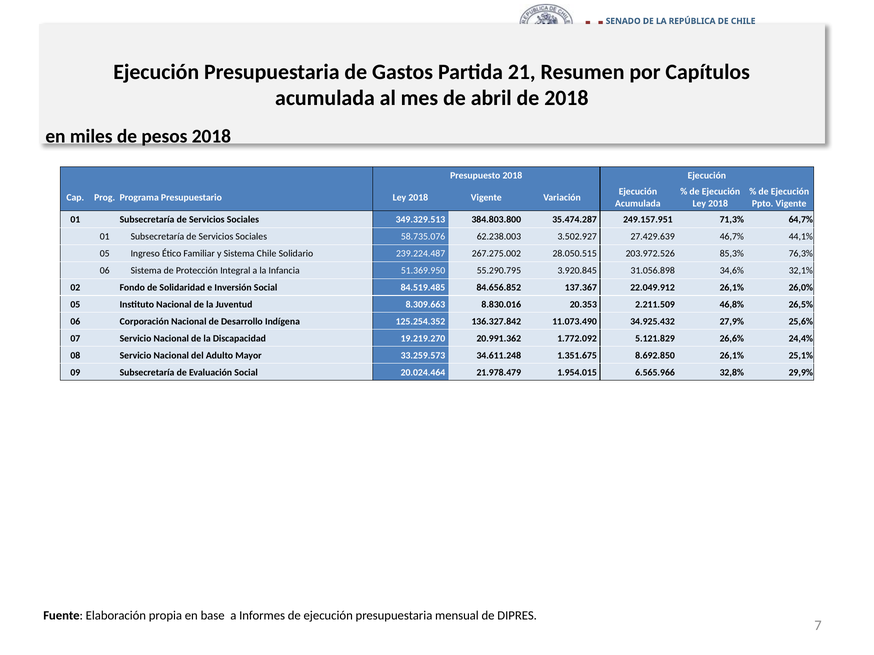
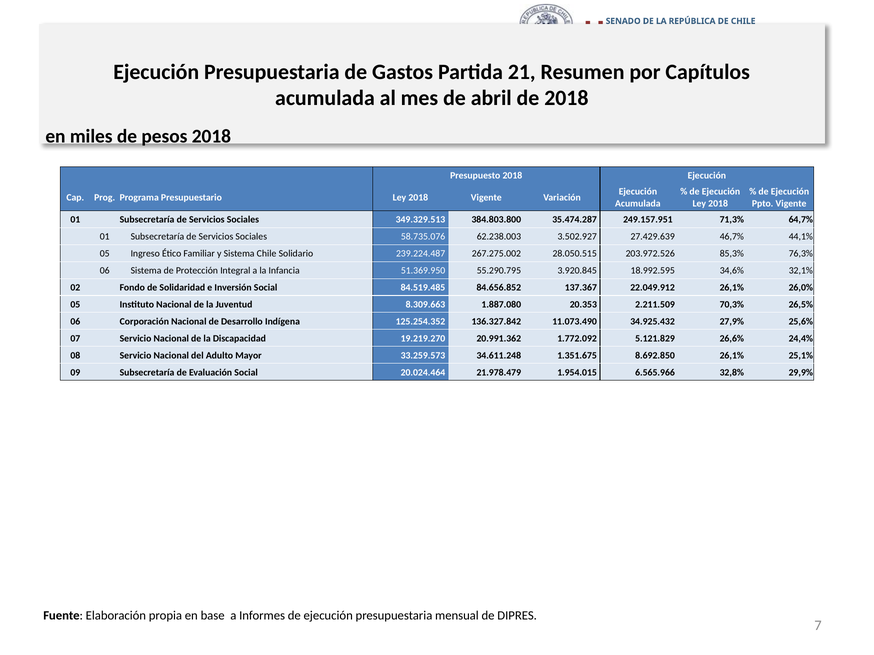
31.056.898: 31.056.898 -> 18.992.595 (653, 271)
8.830.016: 8.830.016 -> 1.887.080 (501, 305)
46,8%: 46,8% -> 70,3% (732, 305)
